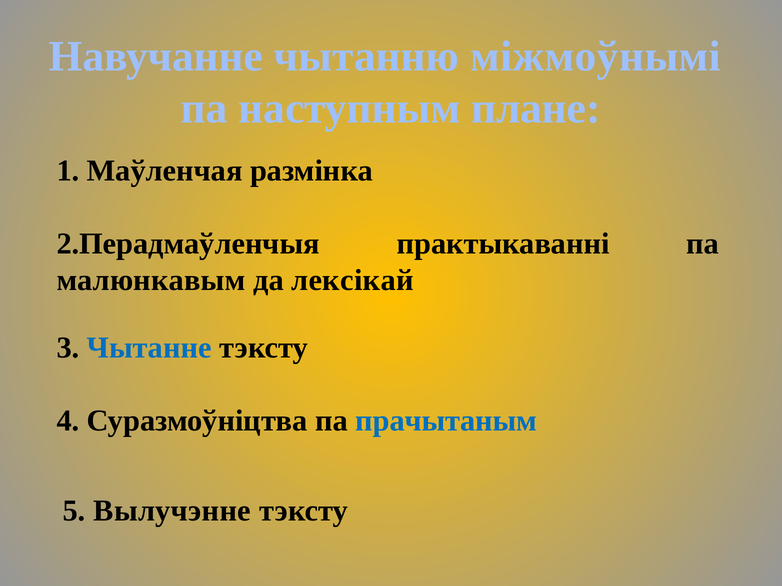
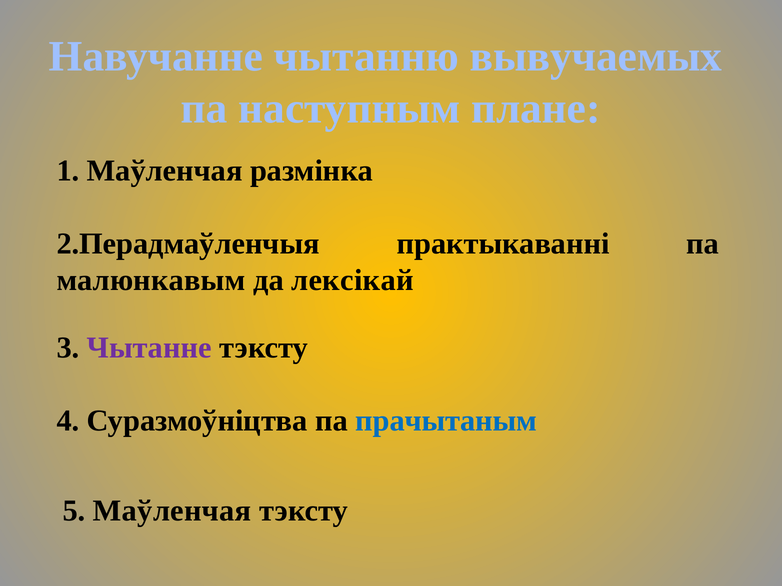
міжмоўнымі: міжмоўнымі -> вывучаемых (596, 56)
Чытанне colour: blue -> purple (149, 348)
5 Вылучэнне: Вылучэнне -> Маўленчая (172, 511)
